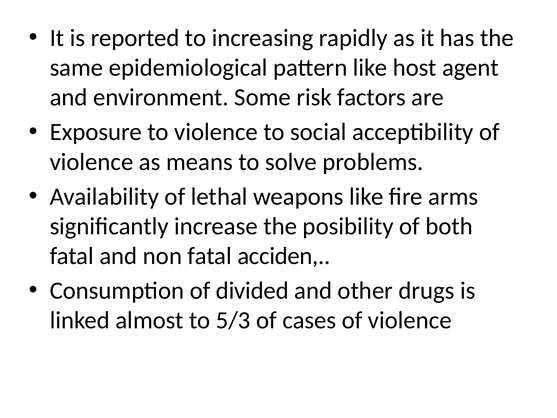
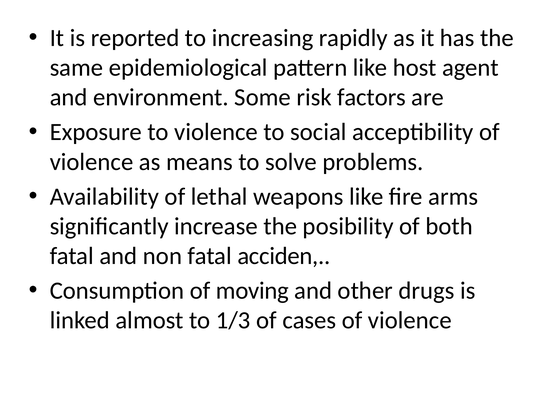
divided: divided -> moving (252, 291)
5/3: 5/3 -> 1/3 (233, 320)
